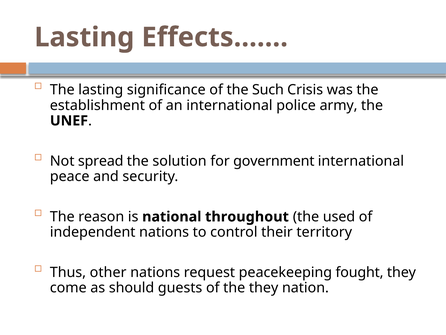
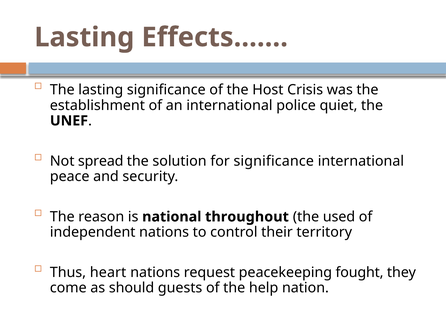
Such: Such -> Host (268, 90)
army: army -> quiet (339, 105)
for government: government -> significance (274, 161)
other: other -> heart (108, 272)
the they: they -> help (264, 287)
